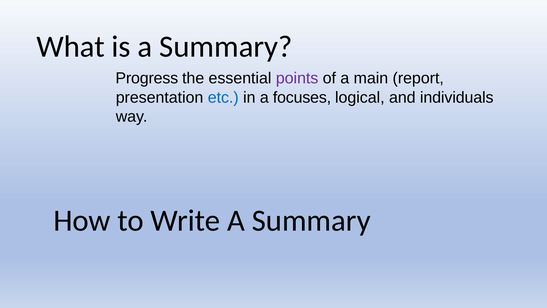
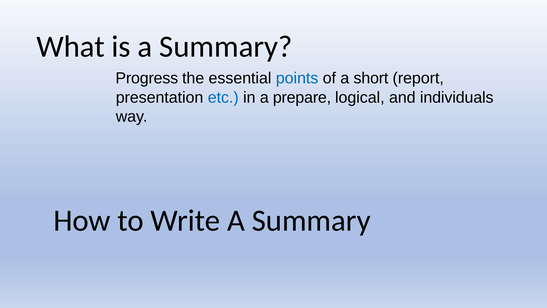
points colour: purple -> blue (297, 78)
main: main -> short (371, 78)
focuses: focuses -> prepare (302, 97)
